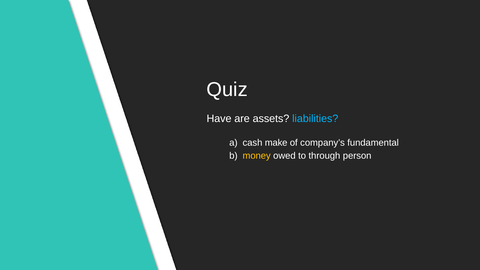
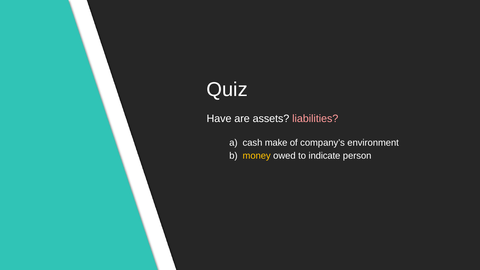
liabilities colour: light blue -> pink (315, 119)
fundamental: fundamental -> environment (373, 143)
through: through -> indicate (324, 156)
